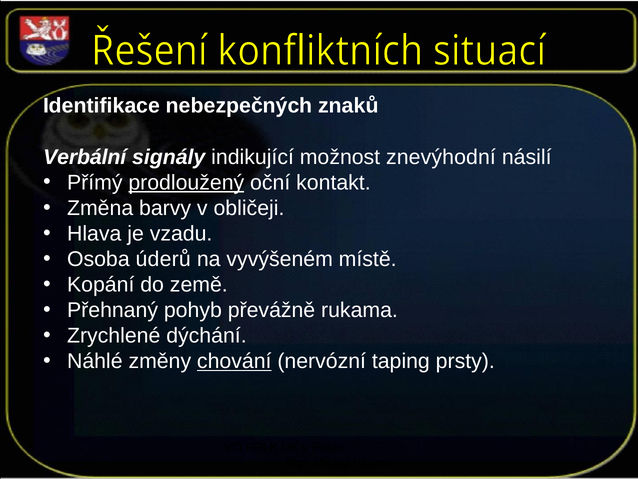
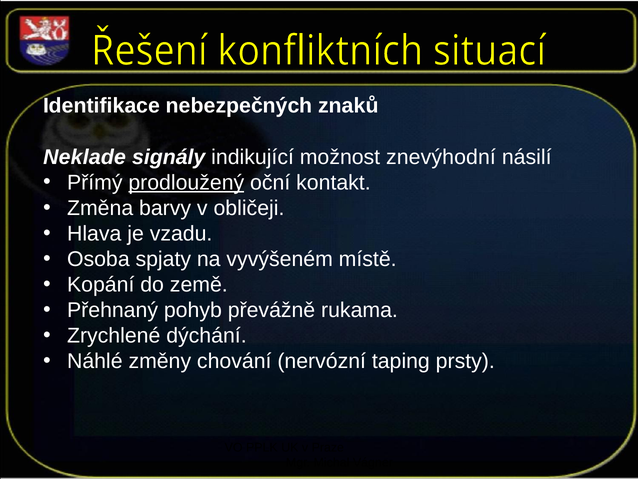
Verbální: Verbální -> Neklade (85, 157)
úderů: úderů -> spjaty (163, 259)
chování underline: present -> none (234, 361)
